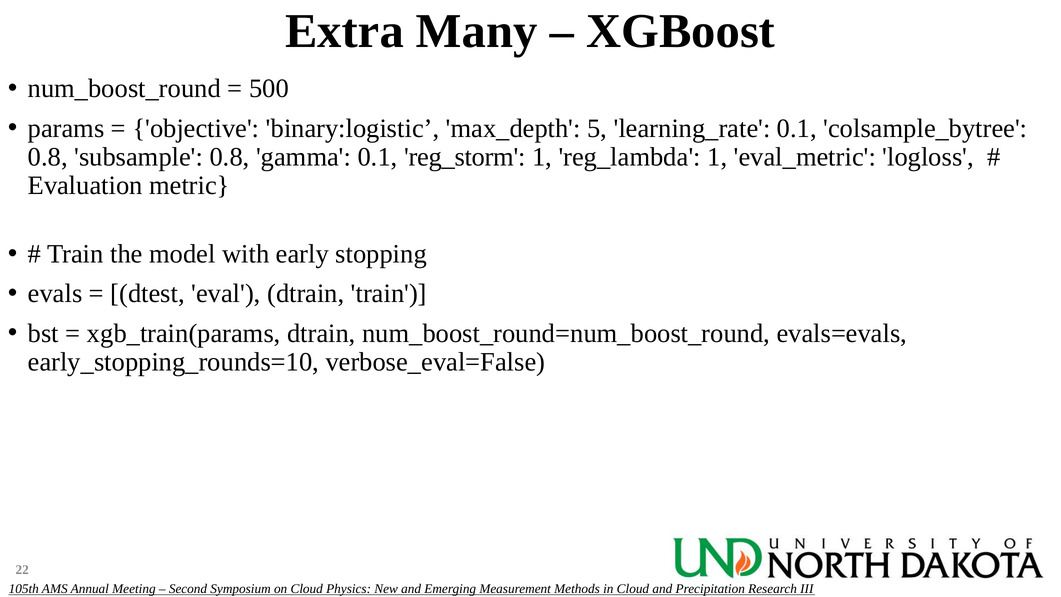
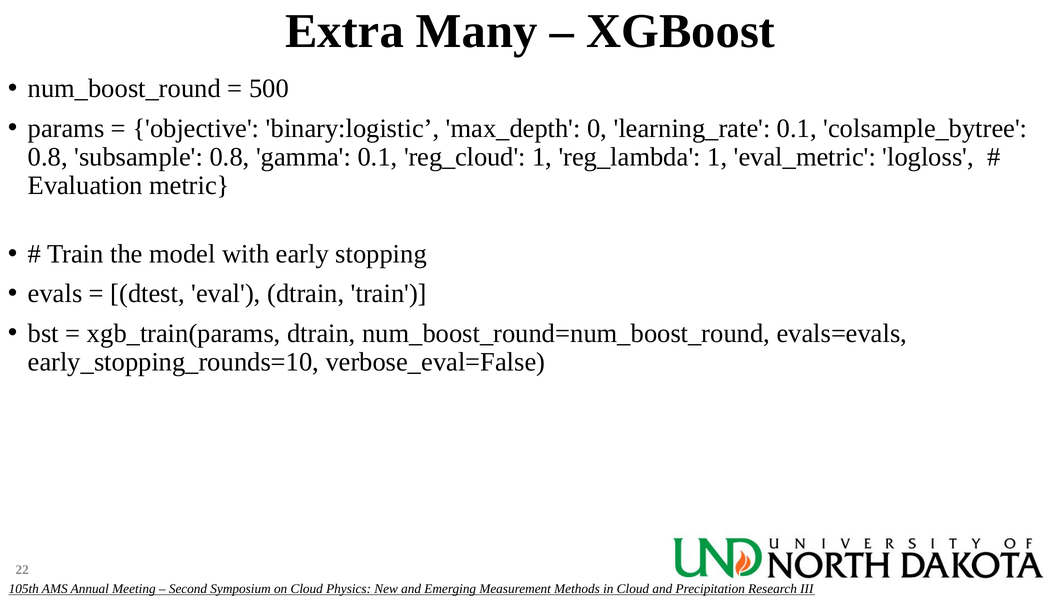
5: 5 -> 0 (597, 128)
reg_storm: reg_storm -> reg_cloud (465, 157)
